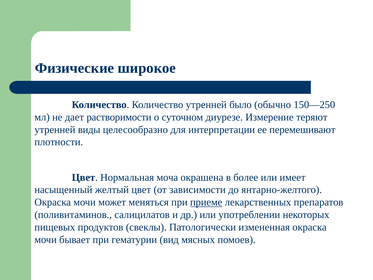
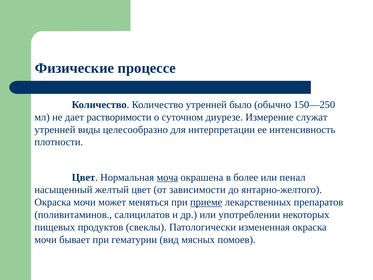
широкое: широкое -> процессе (147, 68)
теряют: теряют -> служат (312, 117)
перемешивают: перемешивают -> интенсивность (302, 129)
моча underline: none -> present (167, 177)
имеет: имеет -> пенал (293, 177)
